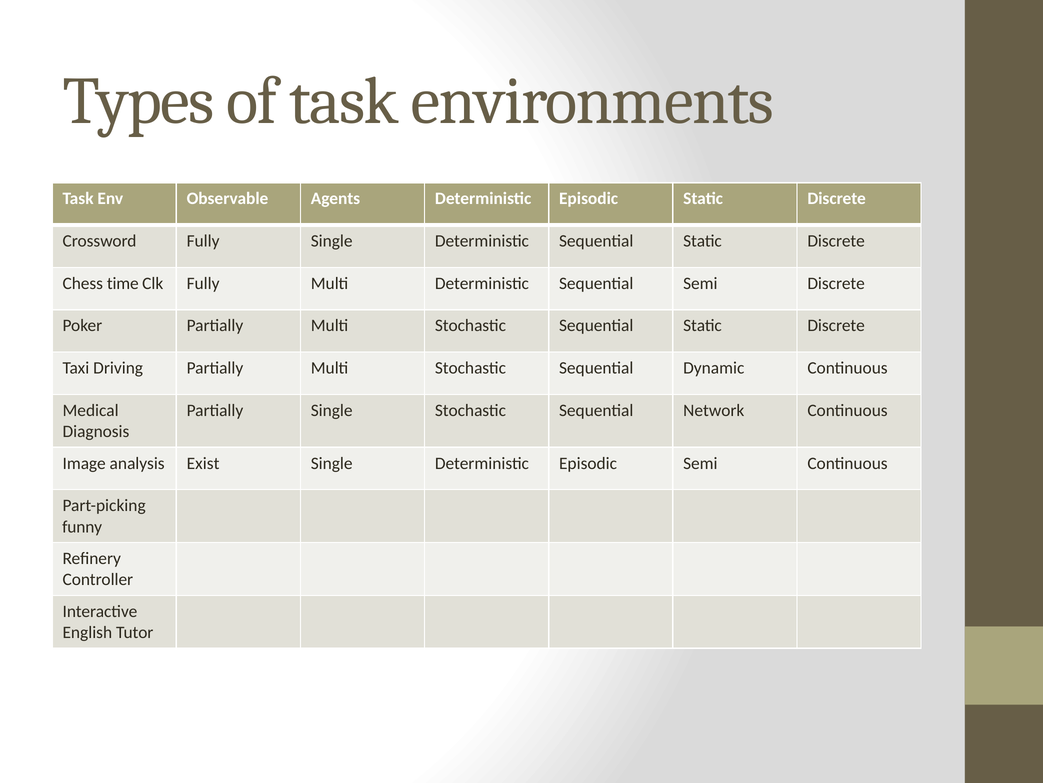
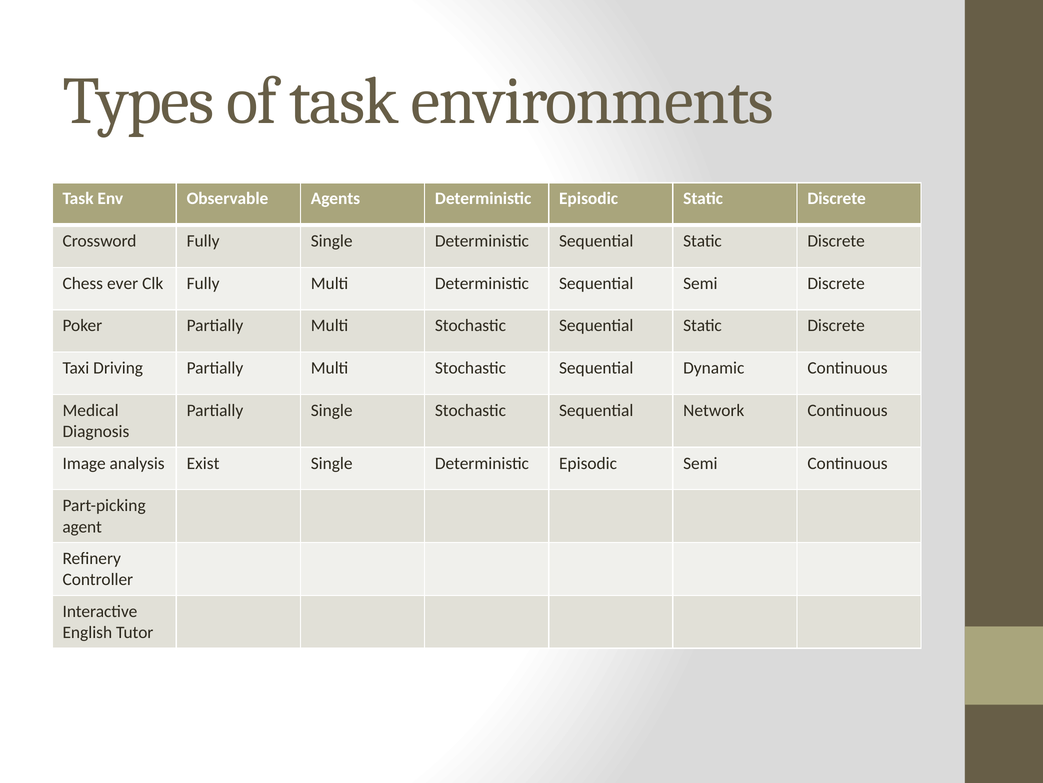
time: time -> ever (123, 283)
funny: funny -> agent (82, 526)
